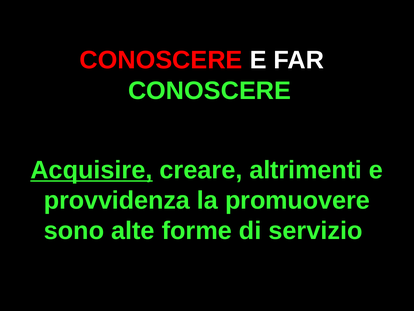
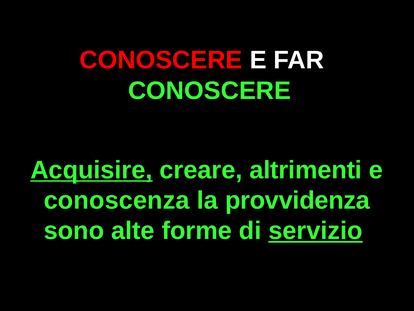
provvidenza: provvidenza -> conoscenza (117, 200)
promuovere: promuovere -> provvidenza (298, 200)
servizio underline: none -> present (316, 231)
